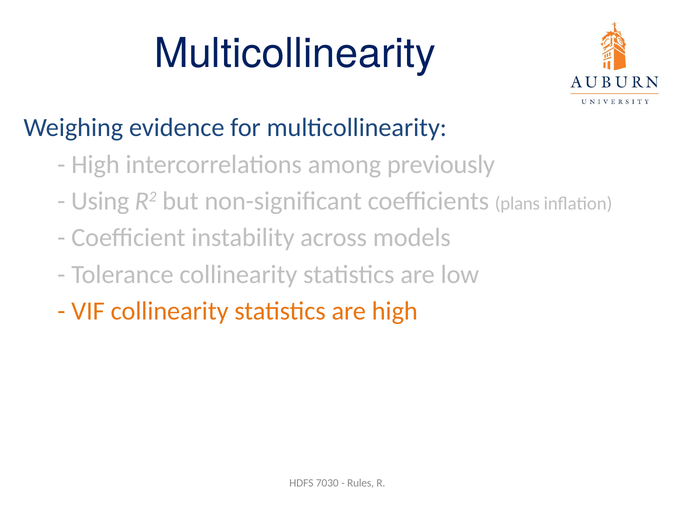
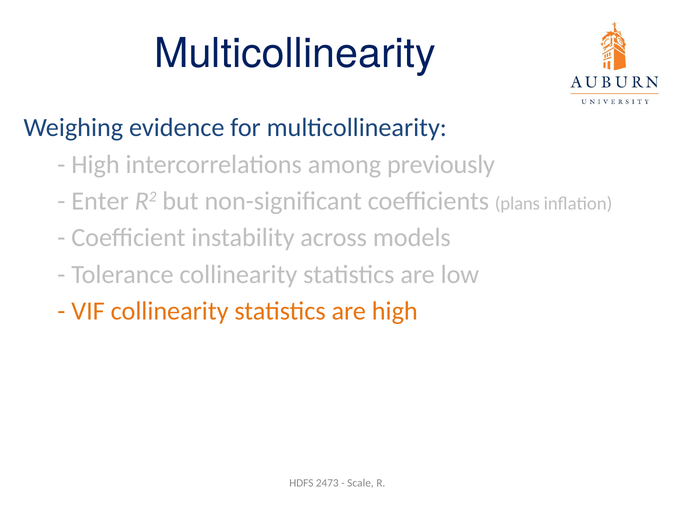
Using: Using -> Enter (100, 201)
7030: 7030 -> 2473 (327, 483)
Rules: Rules -> Scale (360, 483)
